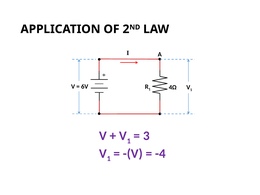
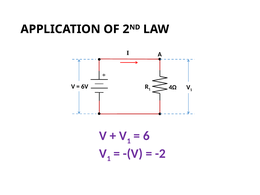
3: 3 -> 6 (146, 136)
-4: -4 -> -2 (160, 154)
